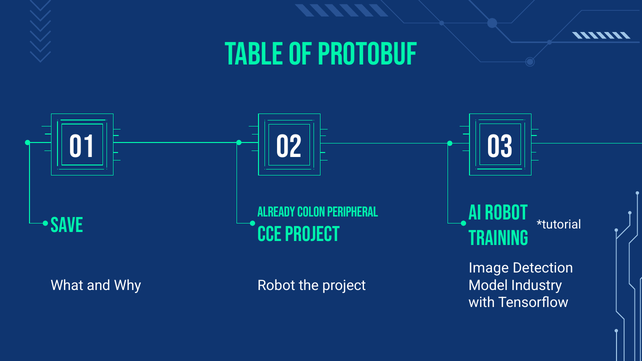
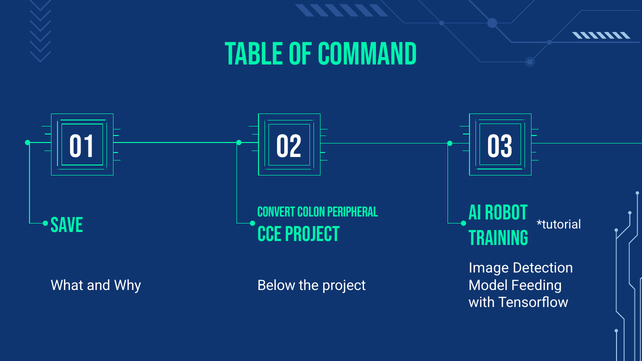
PROTOBUF: PROTOBUF -> COMMAND (367, 54)
Already: Already -> Convert (276, 212)
Robot: Robot -> Below (276, 285)
Industry: Industry -> Feeding (537, 285)
